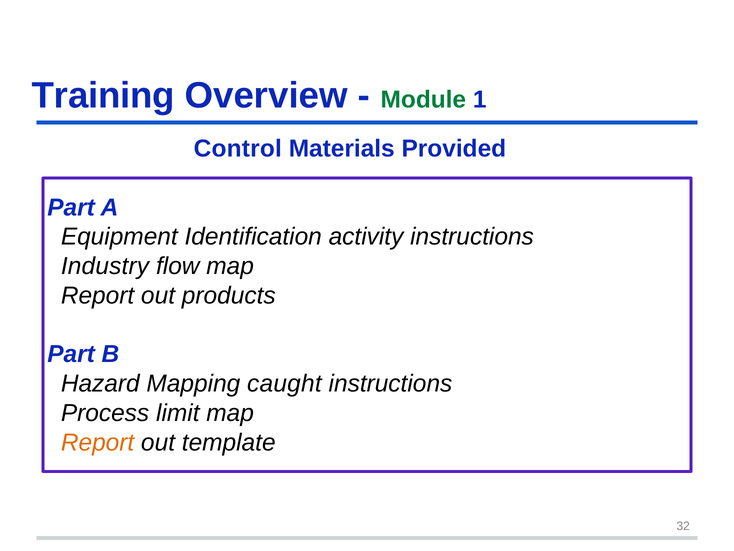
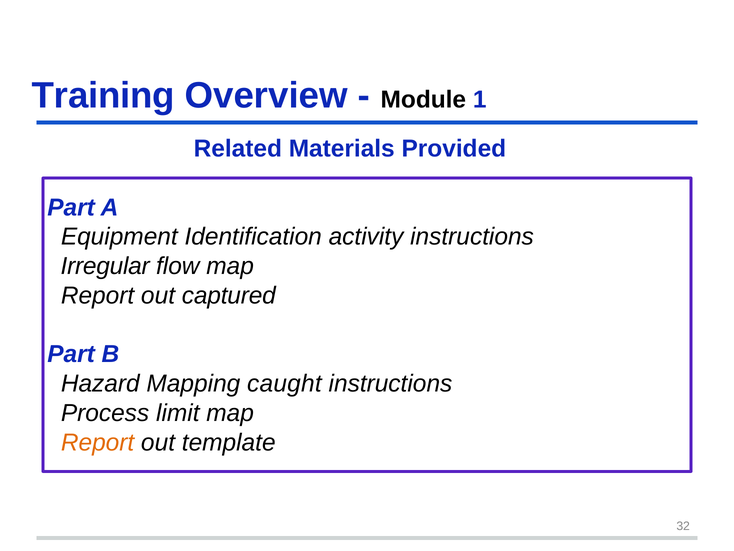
Module colour: green -> black (423, 100)
Control: Control -> Related (238, 149)
Industry: Industry -> Irregular (105, 266)
products: products -> captured (229, 295)
